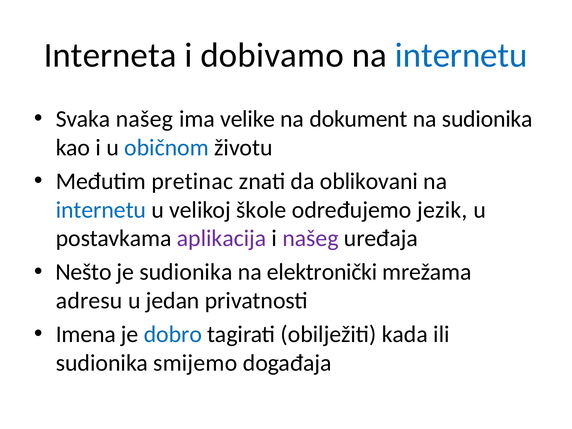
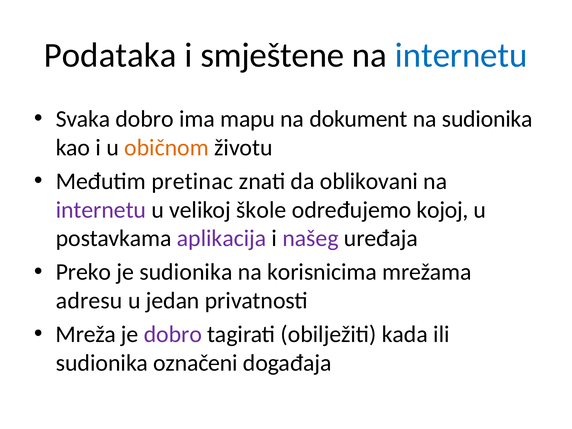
Interneta: Interneta -> Podataka (110, 55)
dobivamo: dobivamo -> smještene (272, 55)
Svaka našeg: našeg -> dobro (145, 119)
velike: velike -> mapu (248, 119)
običnom colour: blue -> orange (167, 148)
internetu colour: blue -> purple (101, 210)
jezik: jezik -> kojoj (443, 210)
Nešto: Nešto -> Preko (83, 272)
elektronički: elektronički -> korisnicima (322, 272)
Imena: Imena -> Mreža (86, 334)
dobro colour: blue -> purple (173, 334)
smijemo: smijemo -> označeni (195, 363)
